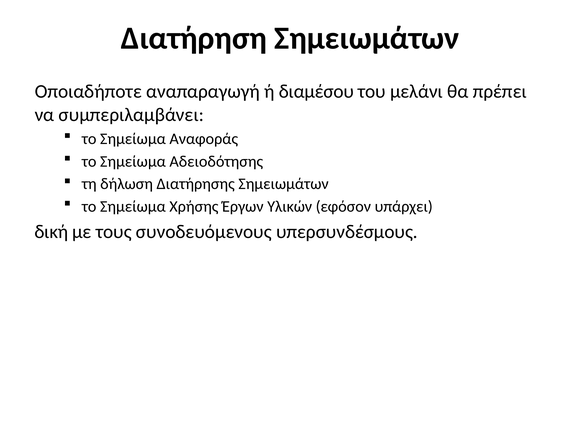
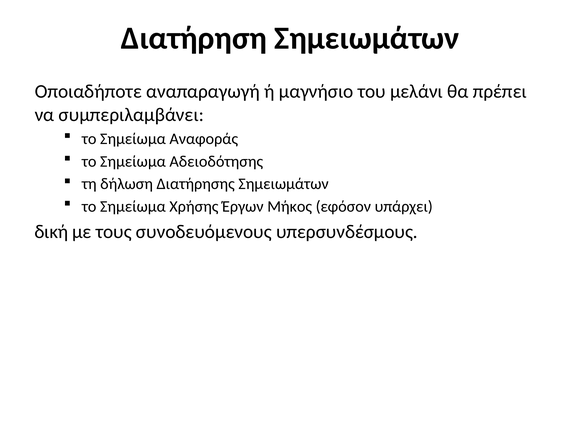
διαμέσου: διαμέσου -> μαγνήσιο (316, 92)
Υλικών: Υλικών -> Μήκος (290, 207)
